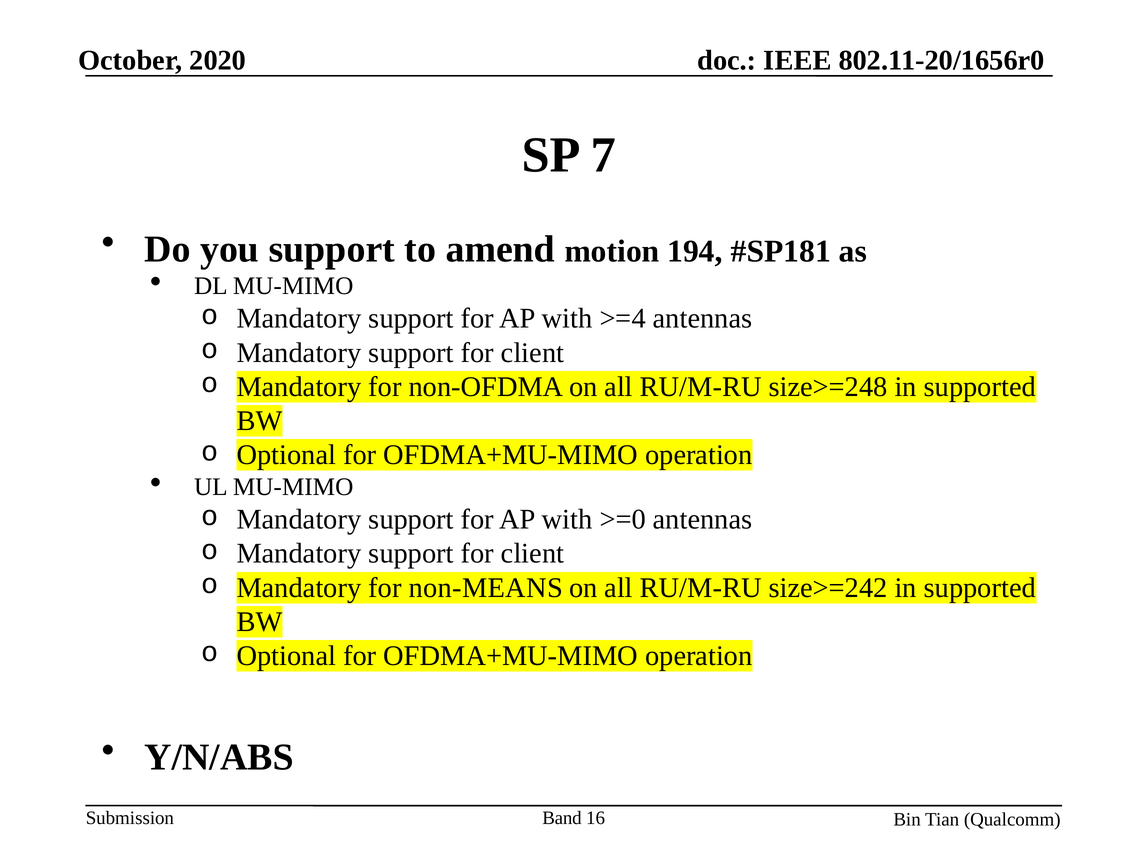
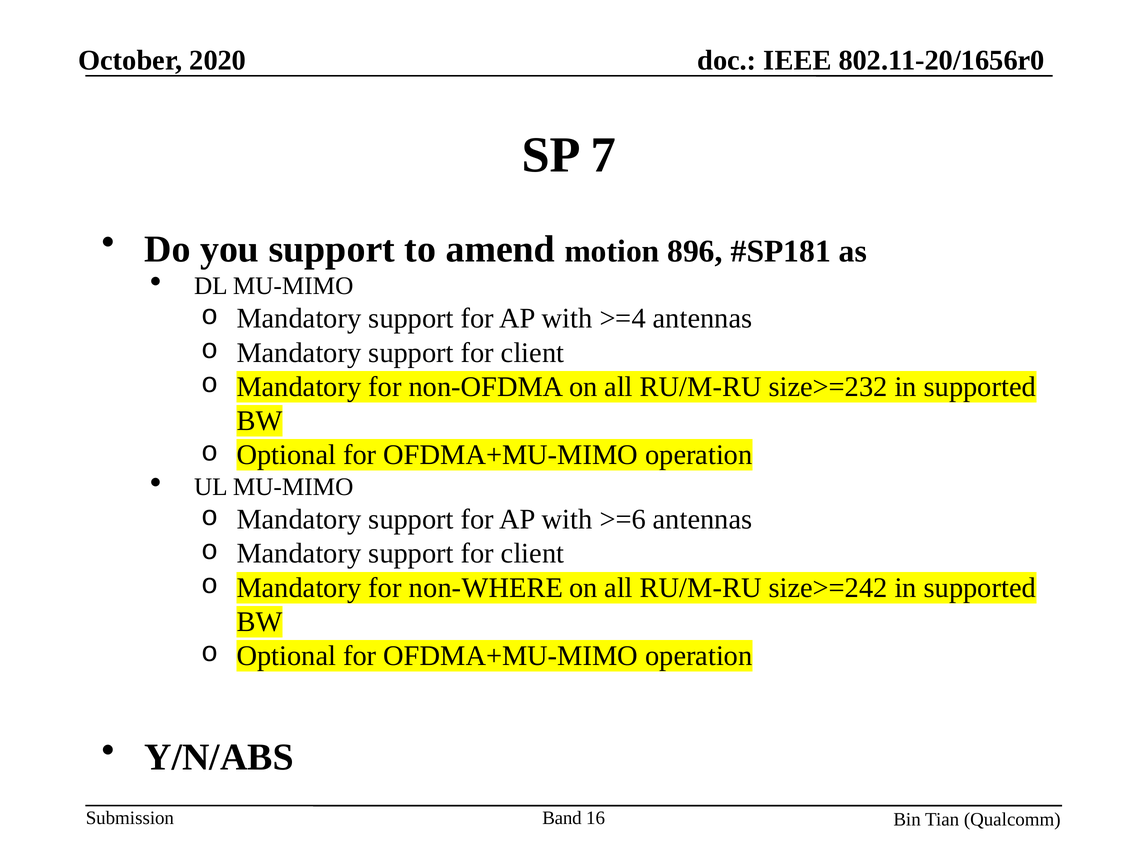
194: 194 -> 896 (695, 251)
size>=248: size>=248 -> size>=232 (828, 387)
>=0: >=0 -> >=6 (623, 520)
non-MEANS: non-MEANS -> non-WHERE (486, 588)
